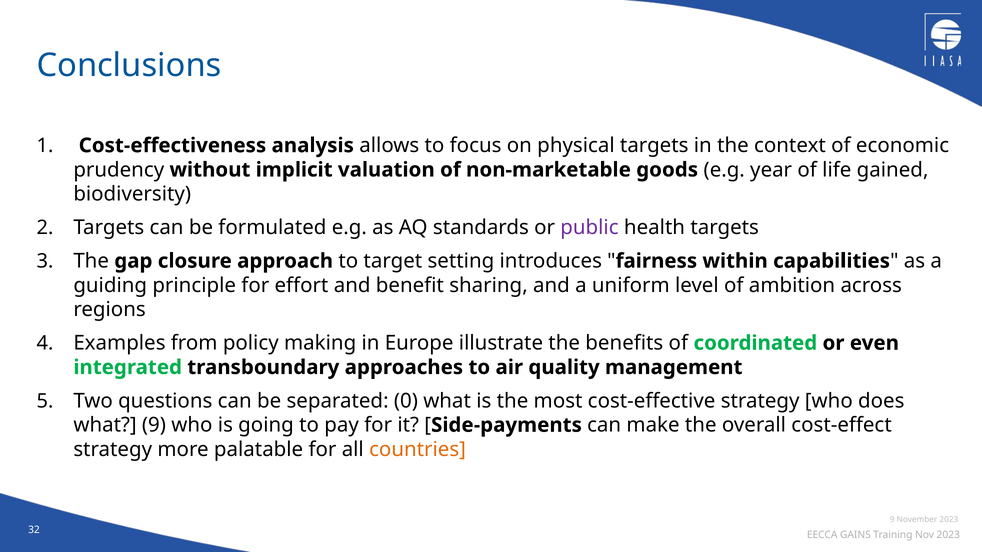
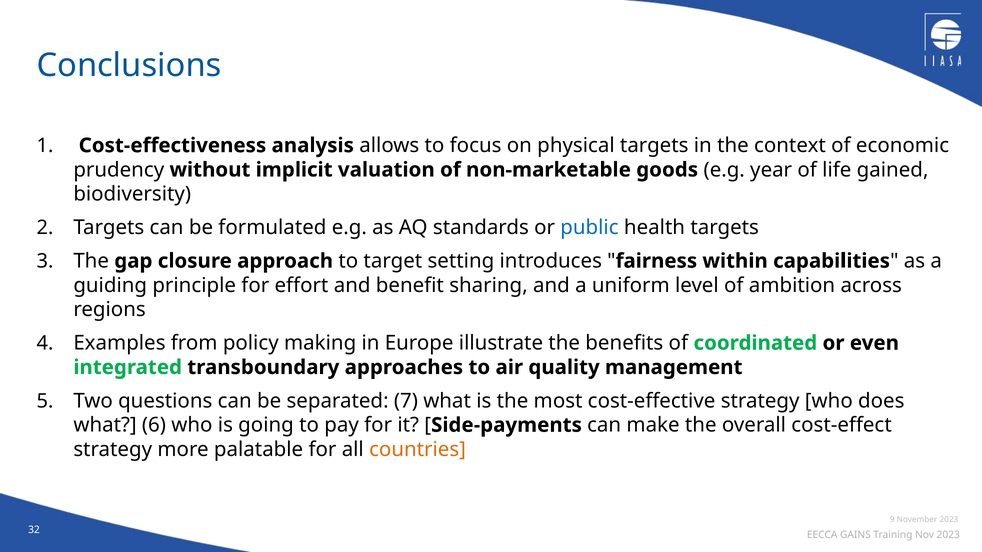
public colour: purple -> blue (589, 228)
0: 0 -> 7 (406, 401)
what 9: 9 -> 6 (154, 425)
